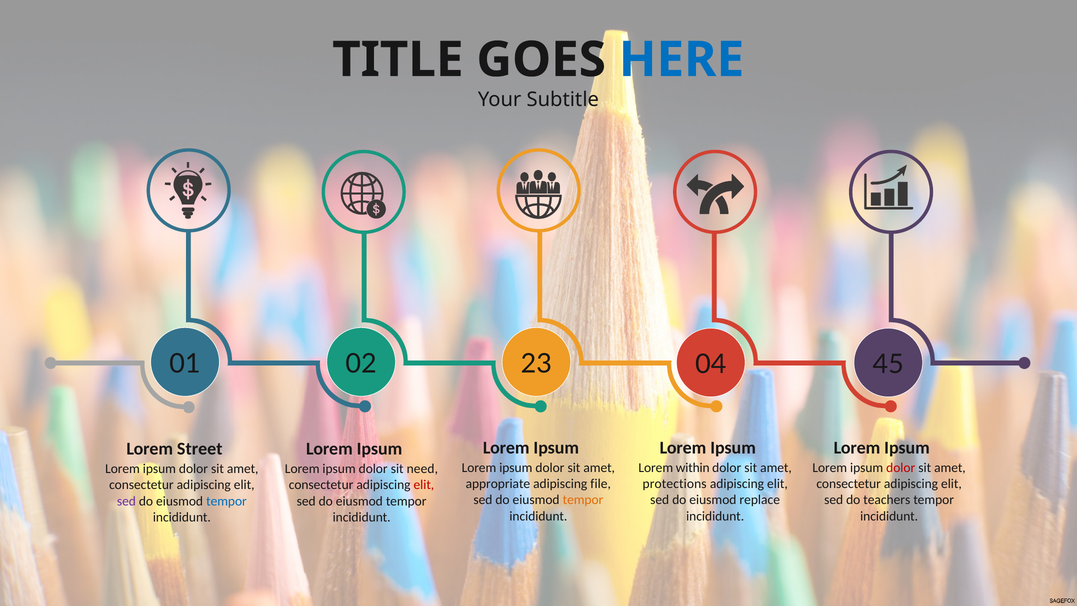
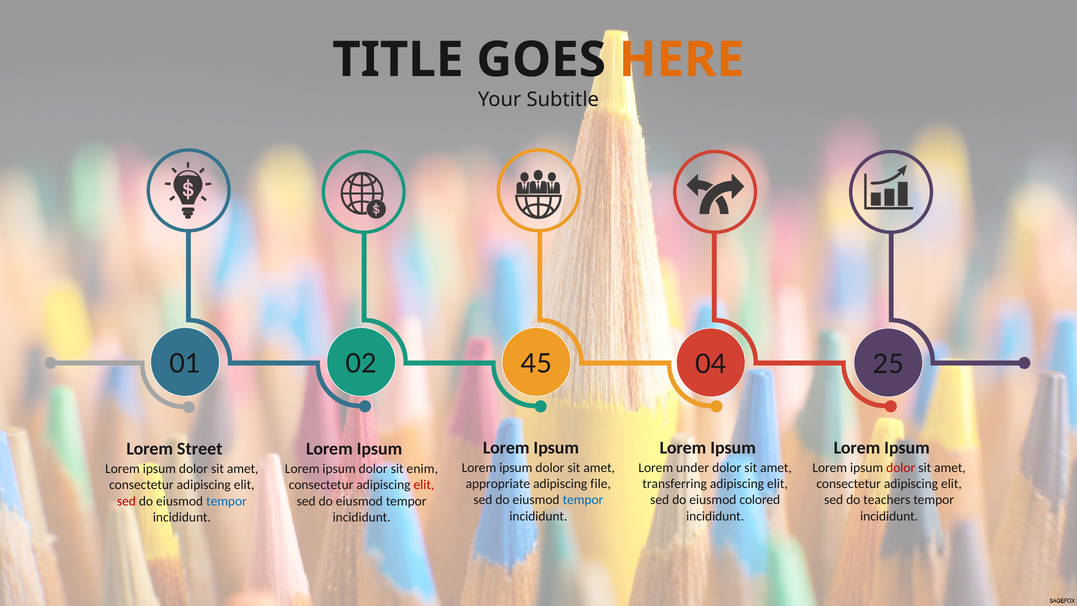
HERE colour: blue -> orange (681, 60)
23: 23 -> 45 (536, 364)
45: 45 -> 25 (888, 364)
within: within -> under (693, 468)
need: need -> enim (422, 469)
protections: protections -> transferring (675, 484)
tempor colour: orange -> blue (583, 500)
replace: replace -> colored (760, 500)
sed colour: purple -> red (126, 501)
